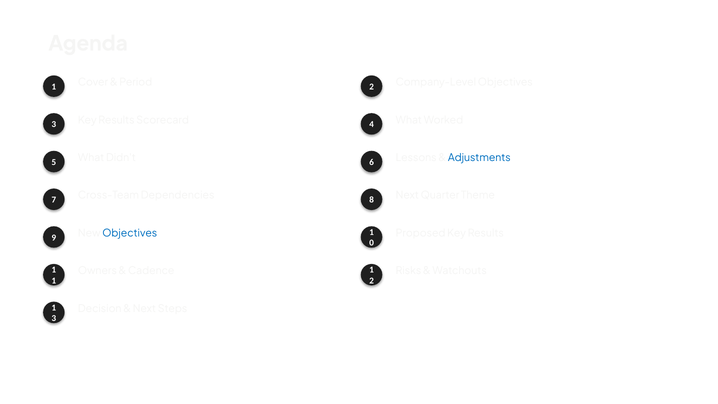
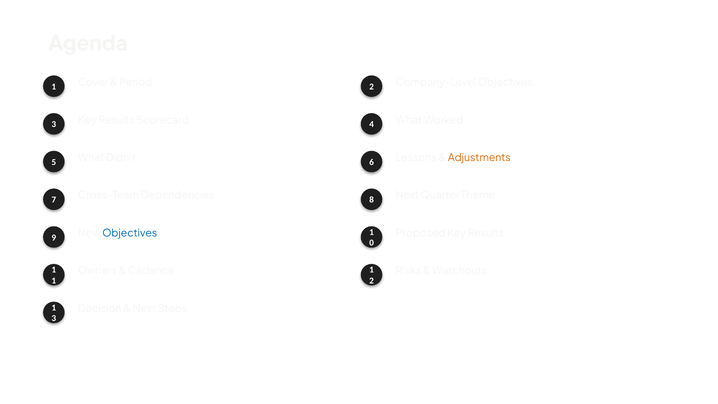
Adjustments colour: blue -> orange (479, 158)
